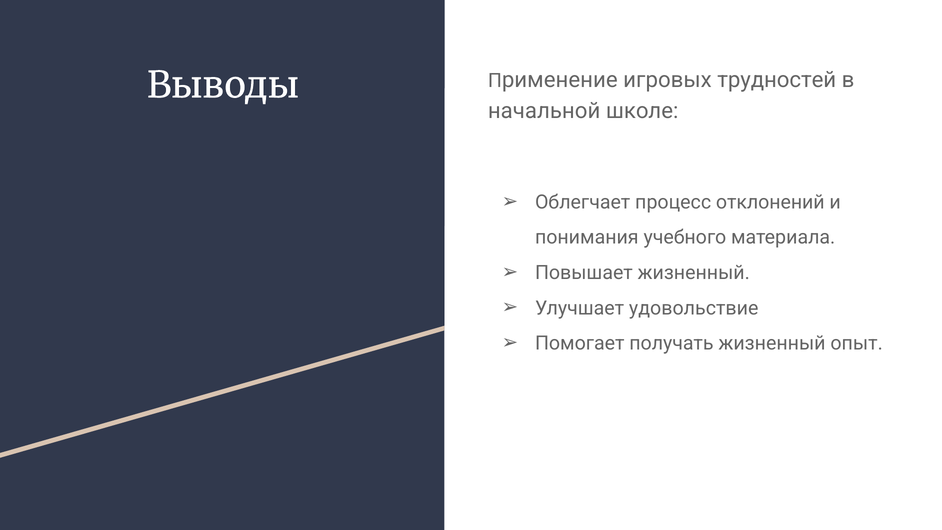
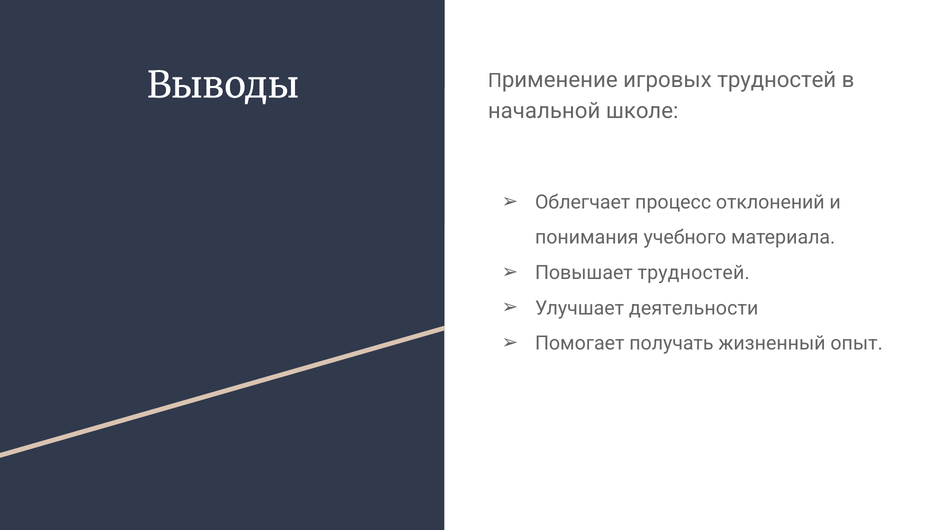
Повышает жизненный: жизненный -> трудностей (694, 273)
удовольствие: удовольствие -> деятельности (694, 308)
